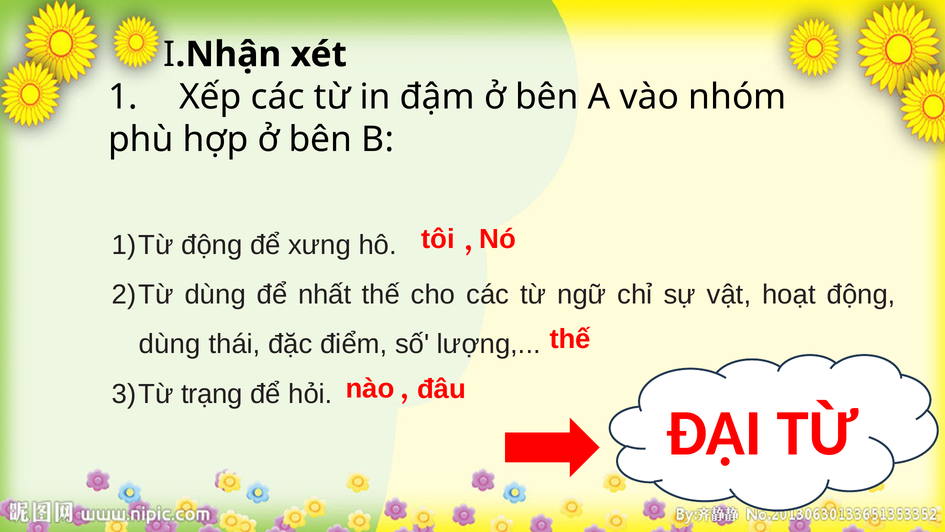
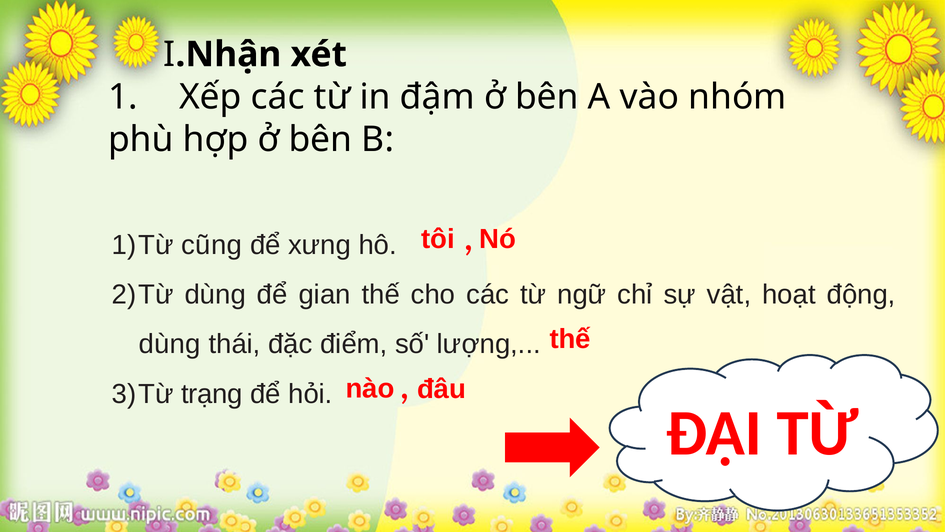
động: động -> cũng (212, 245)
nhất: nhất -> gian (325, 294)
